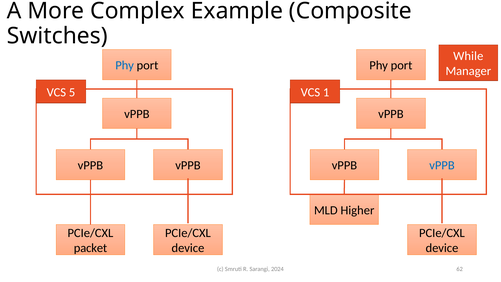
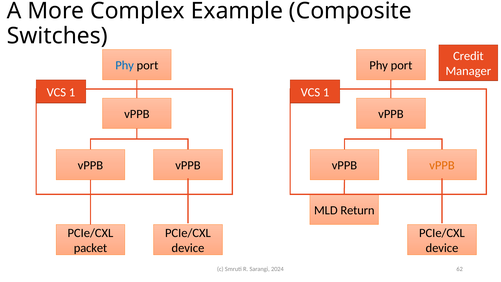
While: While -> Credit (468, 56)
5: 5 -> 1 (72, 92)
vPPB colour: blue -> orange (442, 165)
Higher: Higher -> Return (358, 210)
